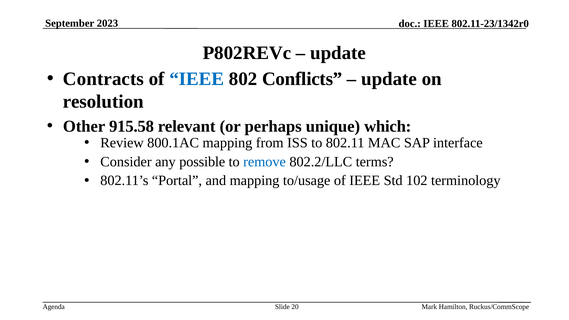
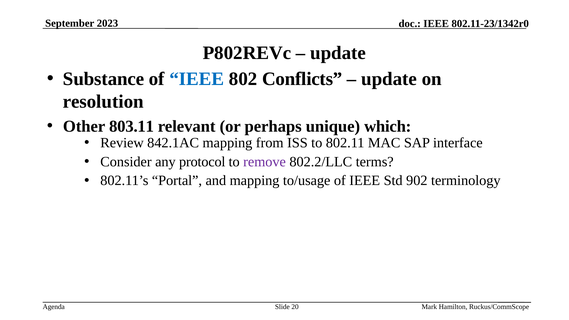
Contracts: Contracts -> Substance (104, 79)
915.58: 915.58 -> 803.11 (132, 126)
800.1AC: 800.1AC -> 842.1AC (173, 143)
possible: possible -> protocol (202, 162)
remove colour: blue -> purple (265, 162)
102: 102 -> 902 (417, 181)
